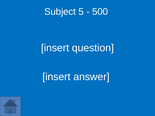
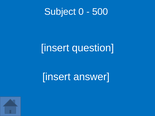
5: 5 -> 0 (81, 12)
